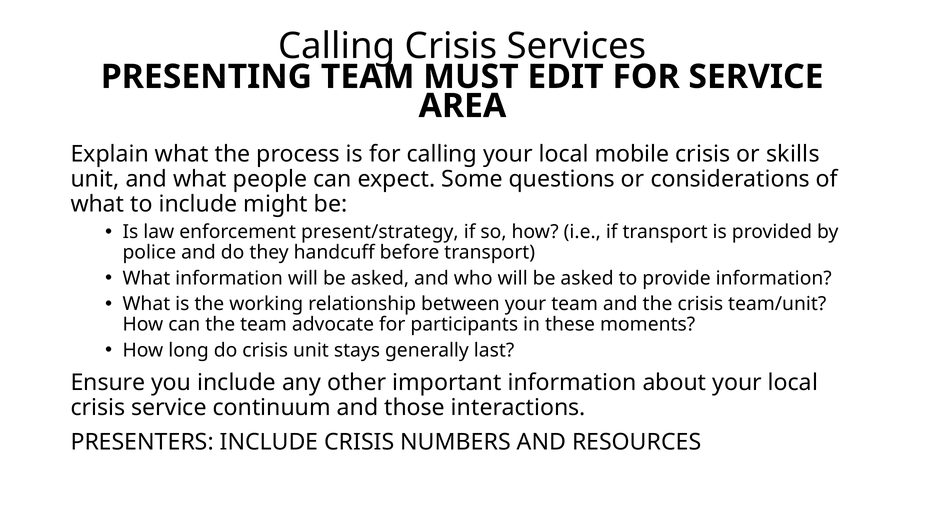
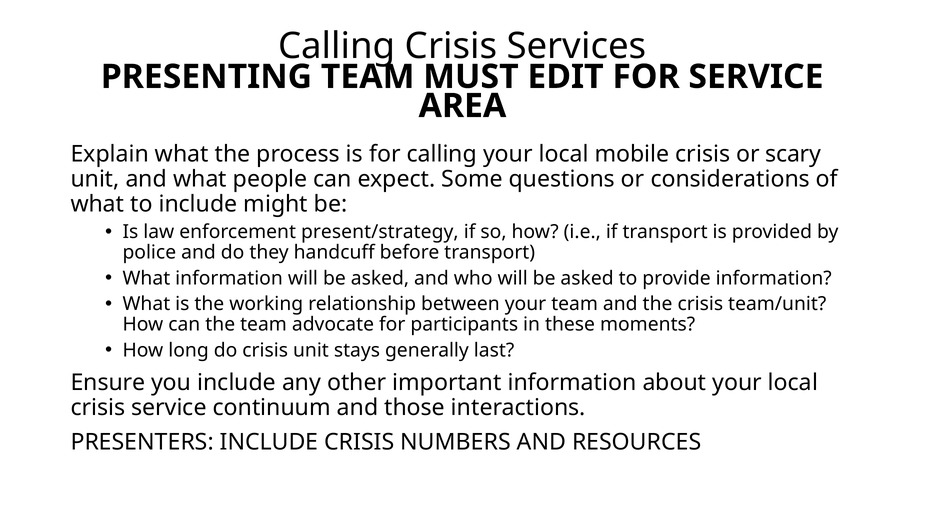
skills: skills -> scary (793, 154)
